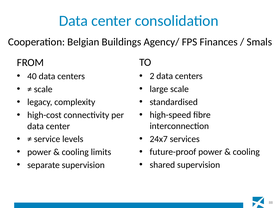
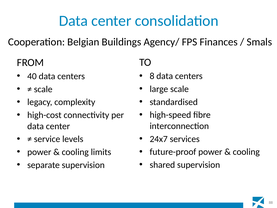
2: 2 -> 8 (152, 76)
